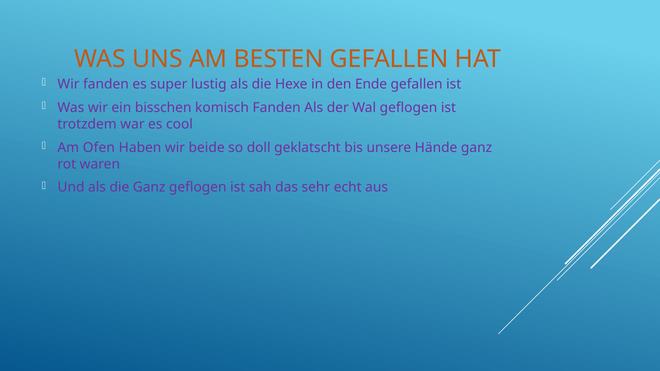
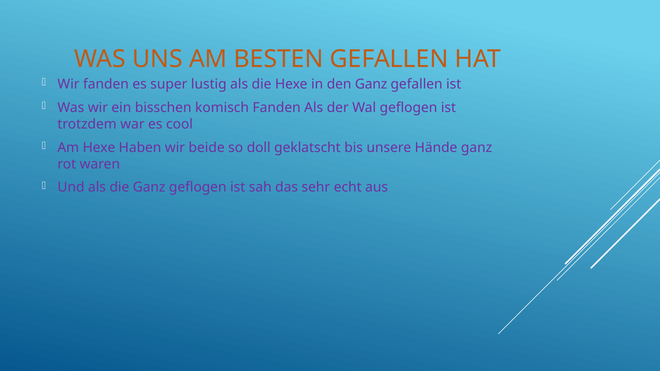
den Ende: Ende -> Ganz (371, 84)
Am Ofen: Ofen -> Hexe (99, 148)
